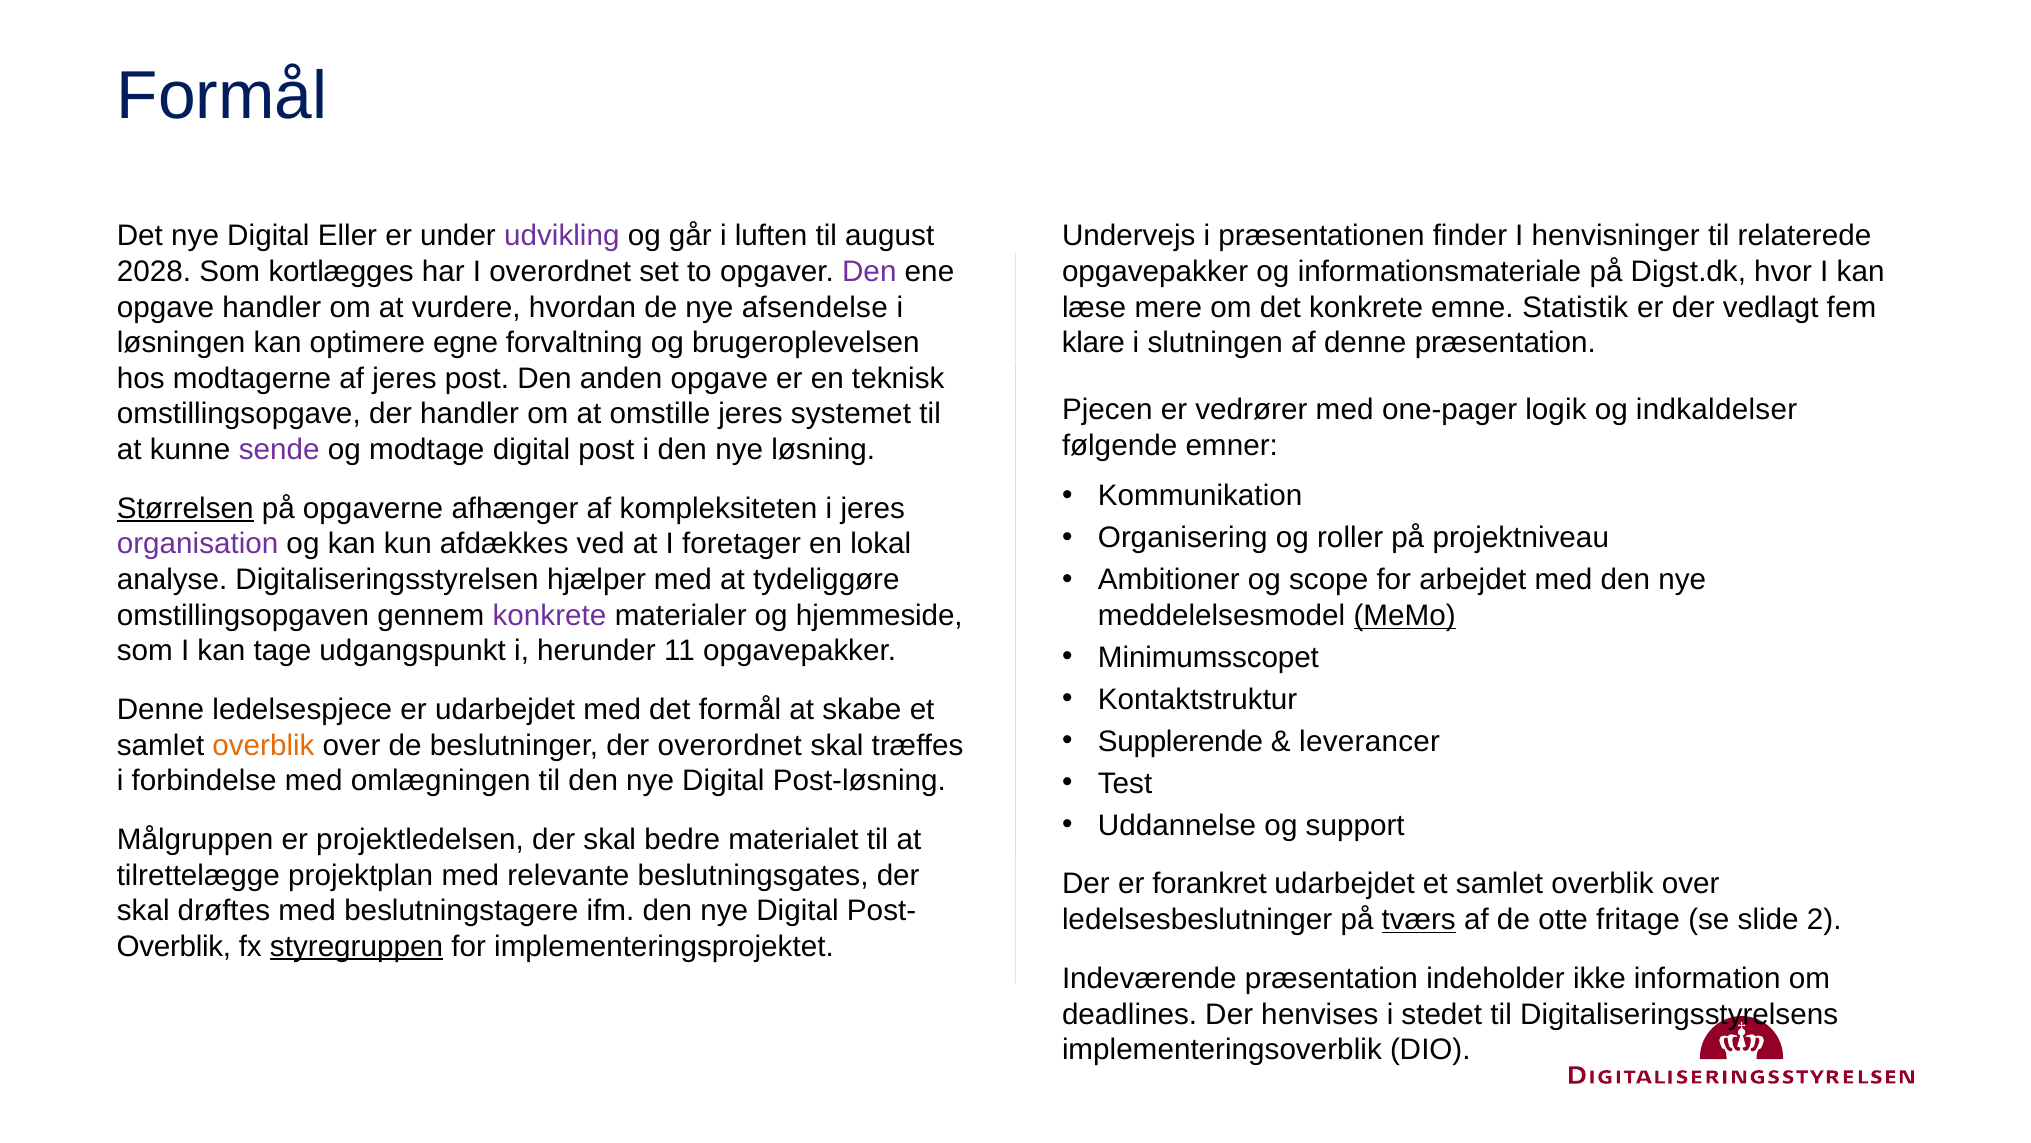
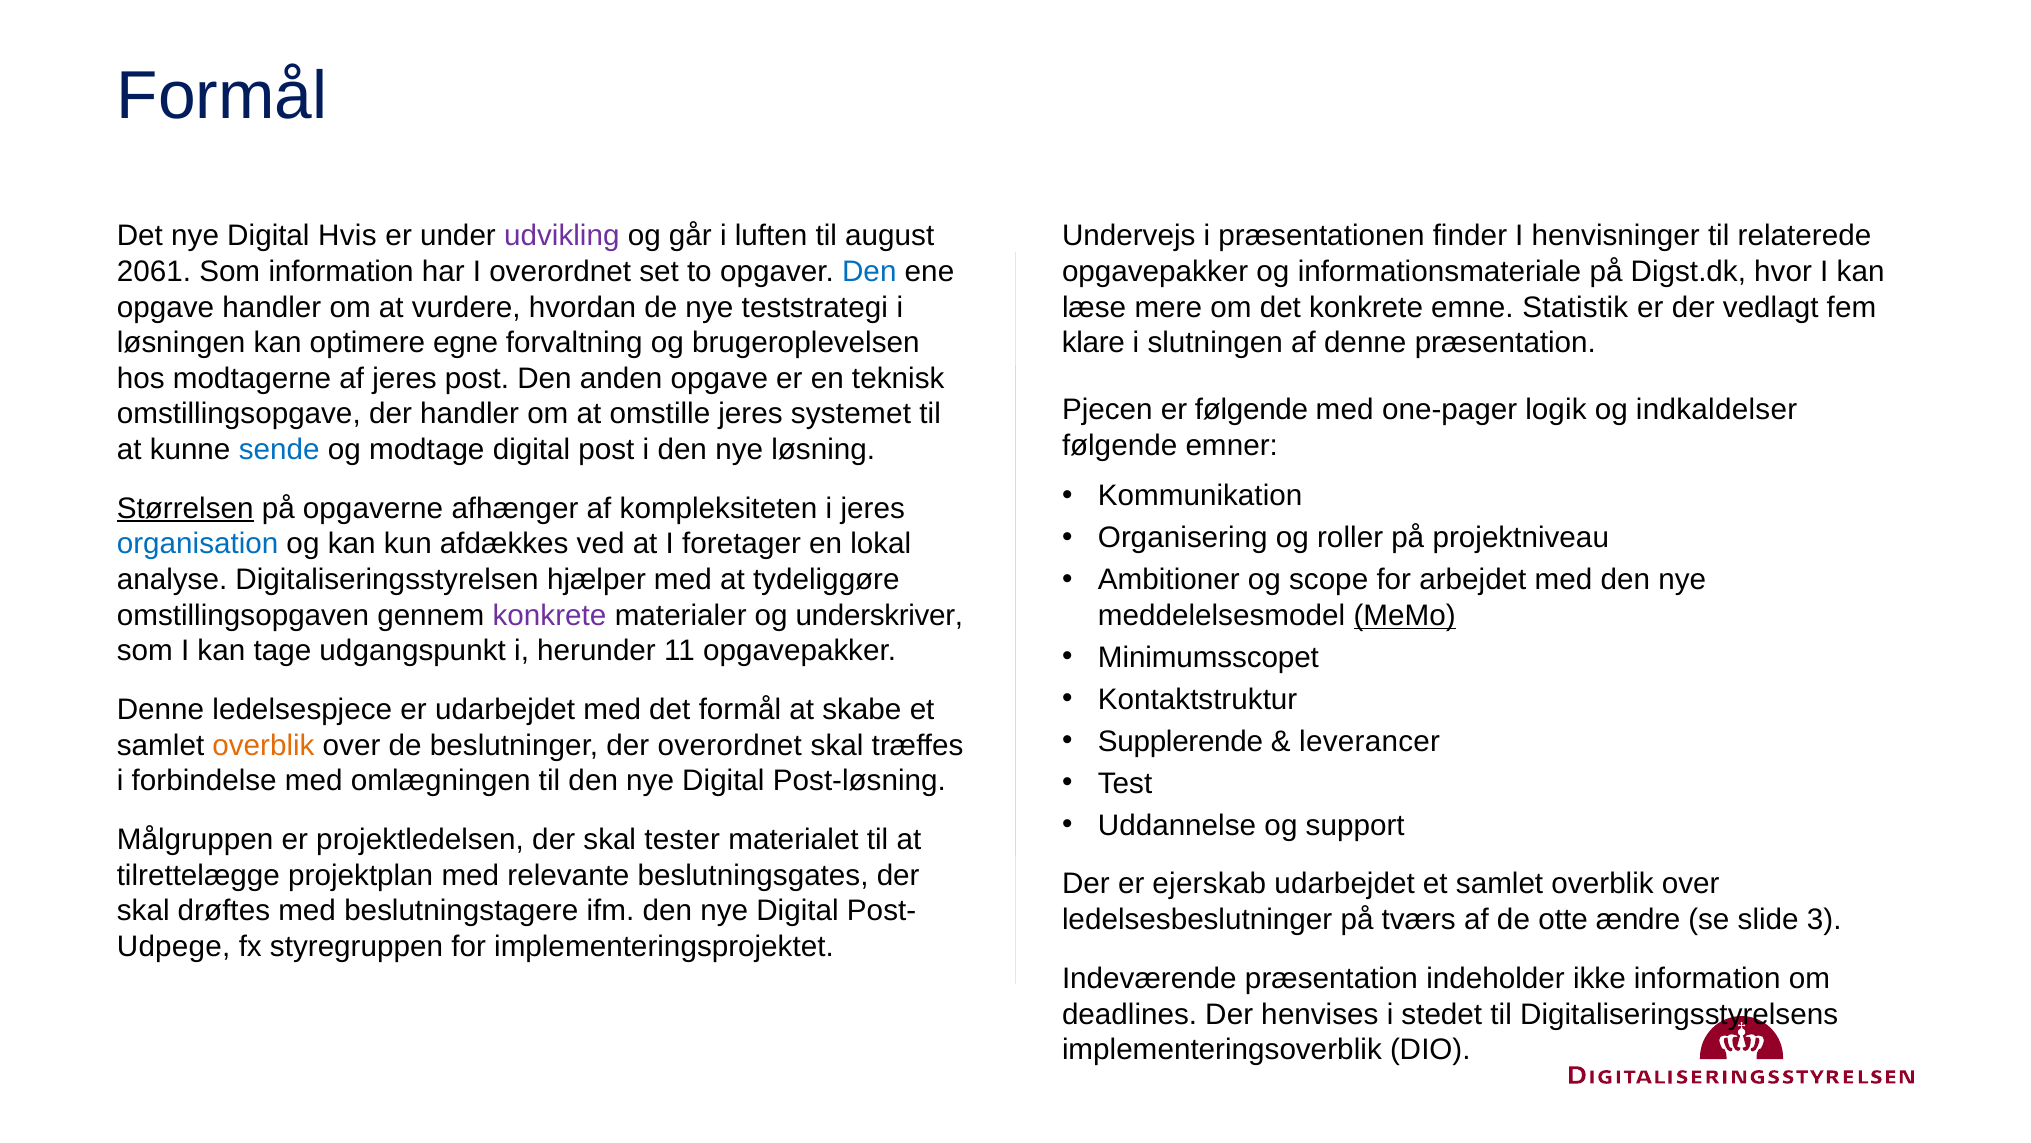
Eller: Eller -> Hvis (347, 236)
2028: 2028 -> 2061 (154, 272)
Som kortlægges: kortlægges -> information (341, 272)
Den colour: purple -> blue (869, 272)
afsendelse: afsendelse -> teststrategi (815, 307)
er vedrører: vedrører -> følgende (1252, 410)
sende colour: purple -> blue (279, 449)
organisation colour: purple -> blue (198, 544)
hjemmeside: hjemmeside -> underskriver (879, 615)
bedre: bedre -> tester (682, 839)
forankret: forankret -> ejerskab (1209, 884)
tværs underline: present -> none (1419, 919)
fritage: fritage -> ændre (1638, 919)
slide 2: 2 -> 3 (1824, 919)
Overblik: Overblik -> Udpege (174, 946)
styregruppen underline: present -> none (357, 946)
